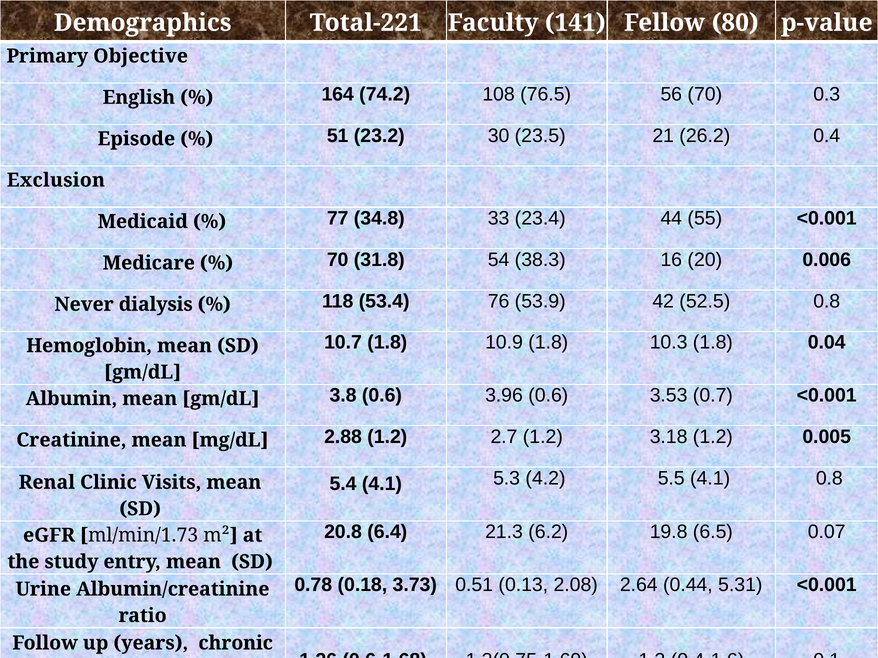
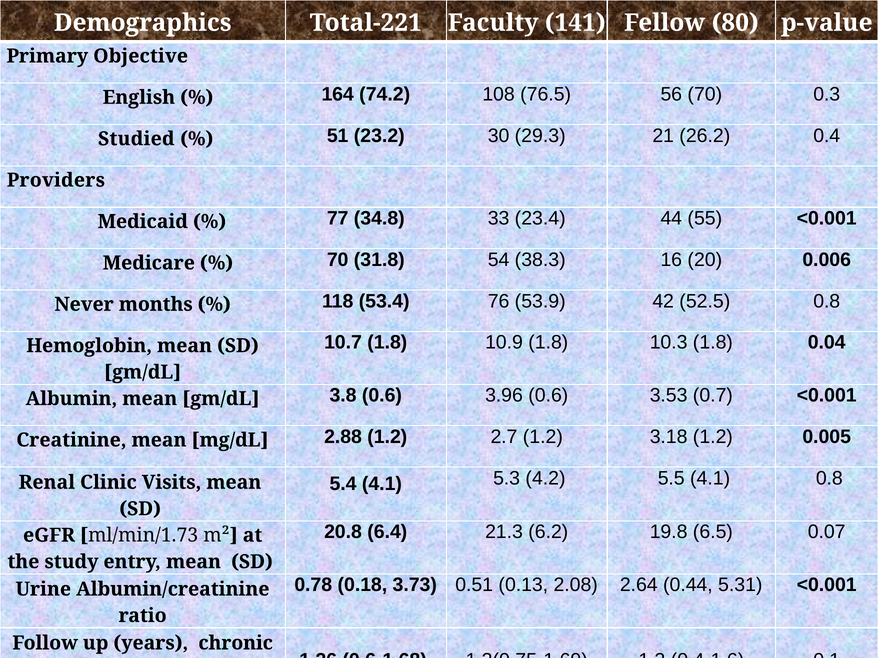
Episode: Episode -> Studied (136, 139)
23.5: 23.5 -> 29.3 (540, 136)
Exclusion: Exclusion -> Providers (56, 180)
dialysis: dialysis -> months (156, 305)
